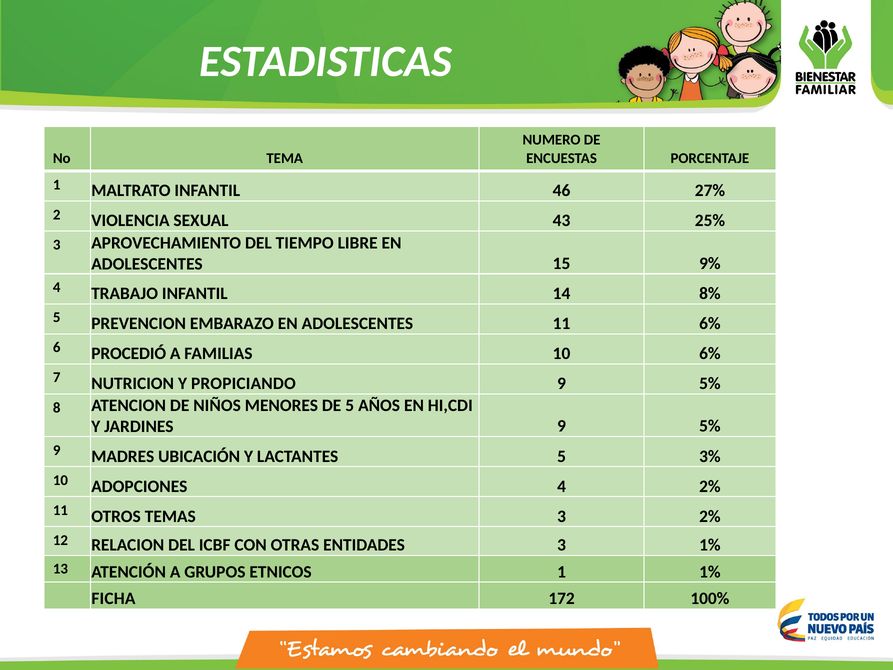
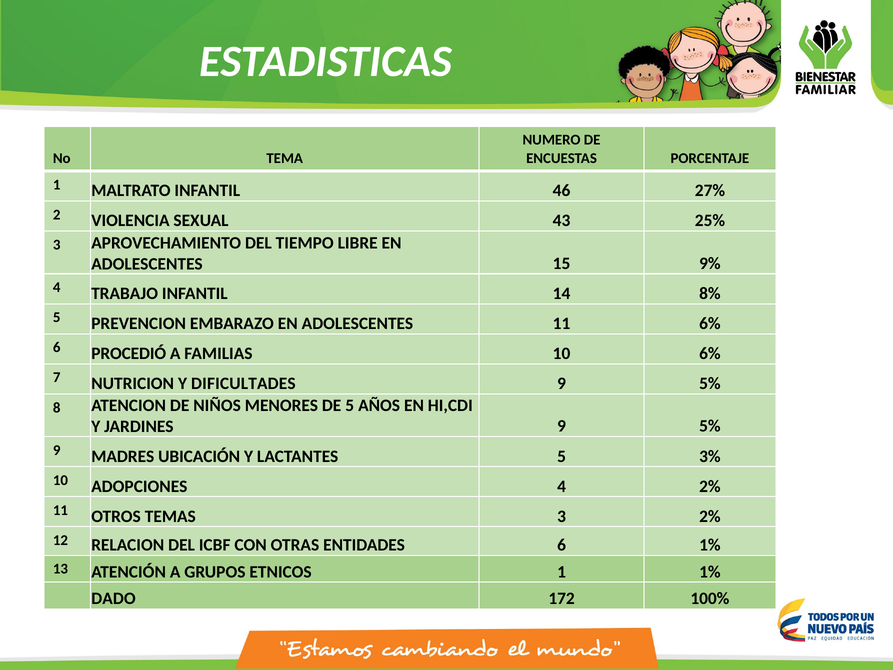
PROPICIANDO: PROPICIANDO -> DIFICULTADES (243, 383)
ENTIDADES 3: 3 -> 6 (562, 545)
FICHA: FICHA -> DADO (113, 598)
